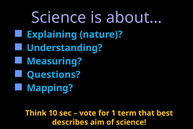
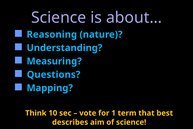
Explaining: Explaining -> Reasoning (52, 34)
